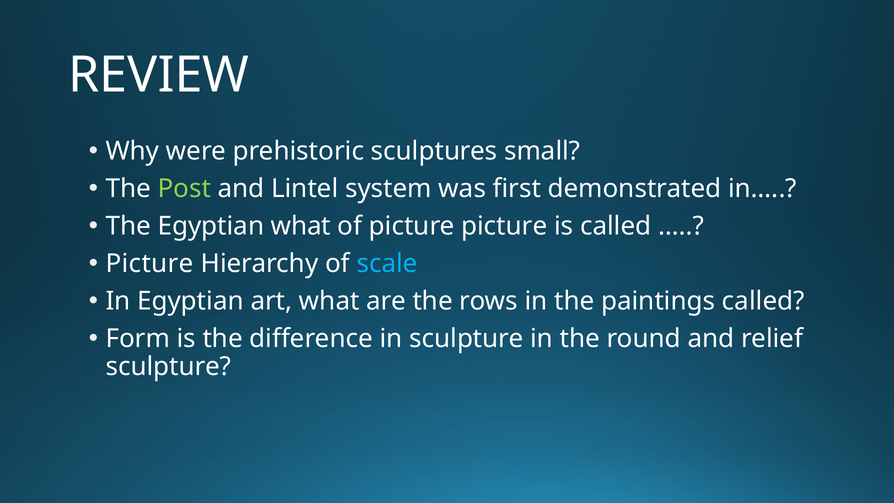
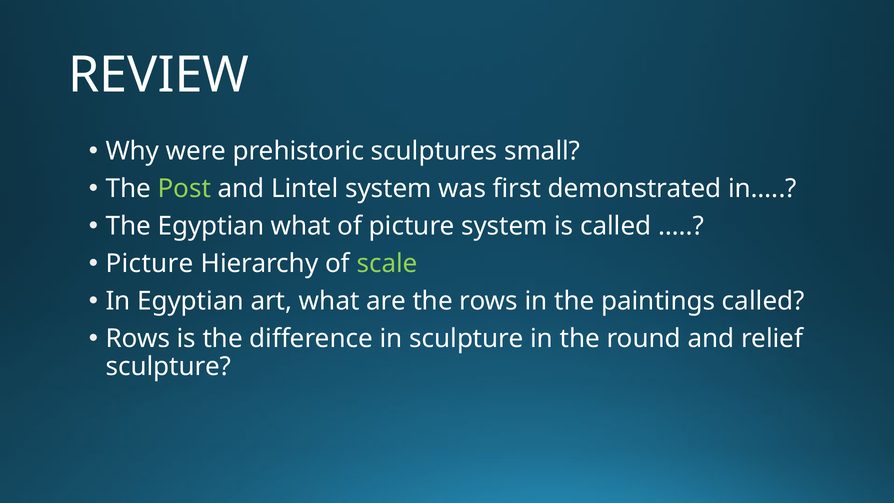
picture picture: picture -> system (504, 226)
scale colour: light blue -> light green (387, 264)
Form: Form -> Rows (138, 339)
